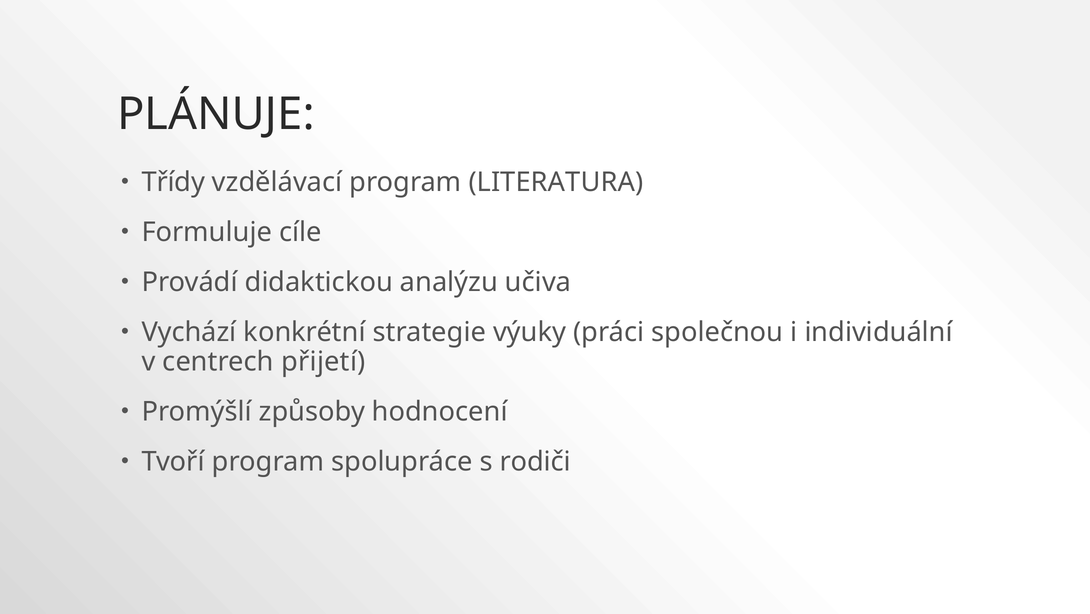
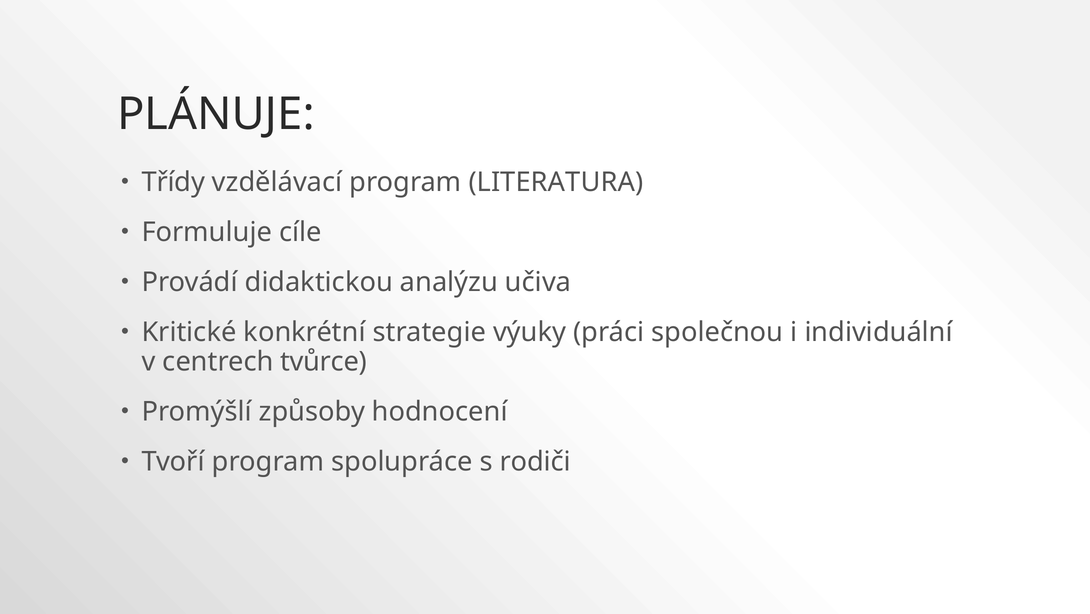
Vychází: Vychází -> Kritické (189, 332)
přijetí: přijetí -> tvůrce (324, 361)
